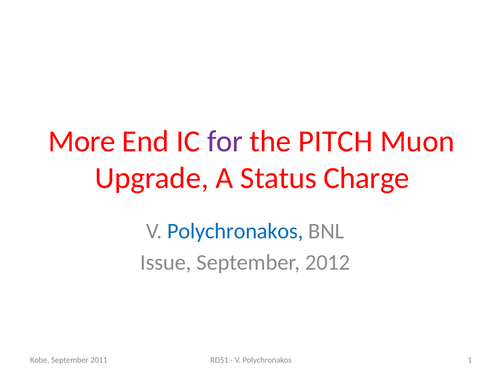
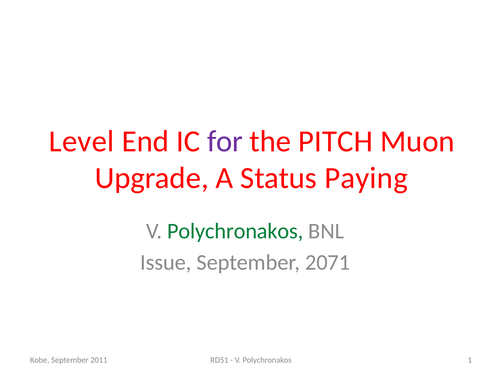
More: More -> Level (82, 141)
Charge: Charge -> Paying (366, 178)
Polychronakos colour: blue -> green (235, 231)
2012: 2012 -> 2071 (328, 262)
